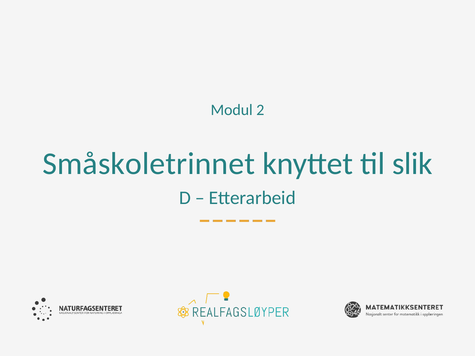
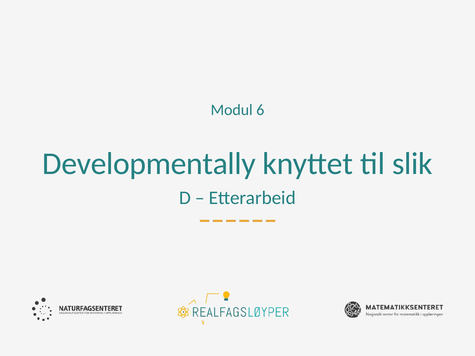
2: 2 -> 6 (260, 110)
Småskoletrinnet: Småskoletrinnet -> Developmentally (149, 164)
